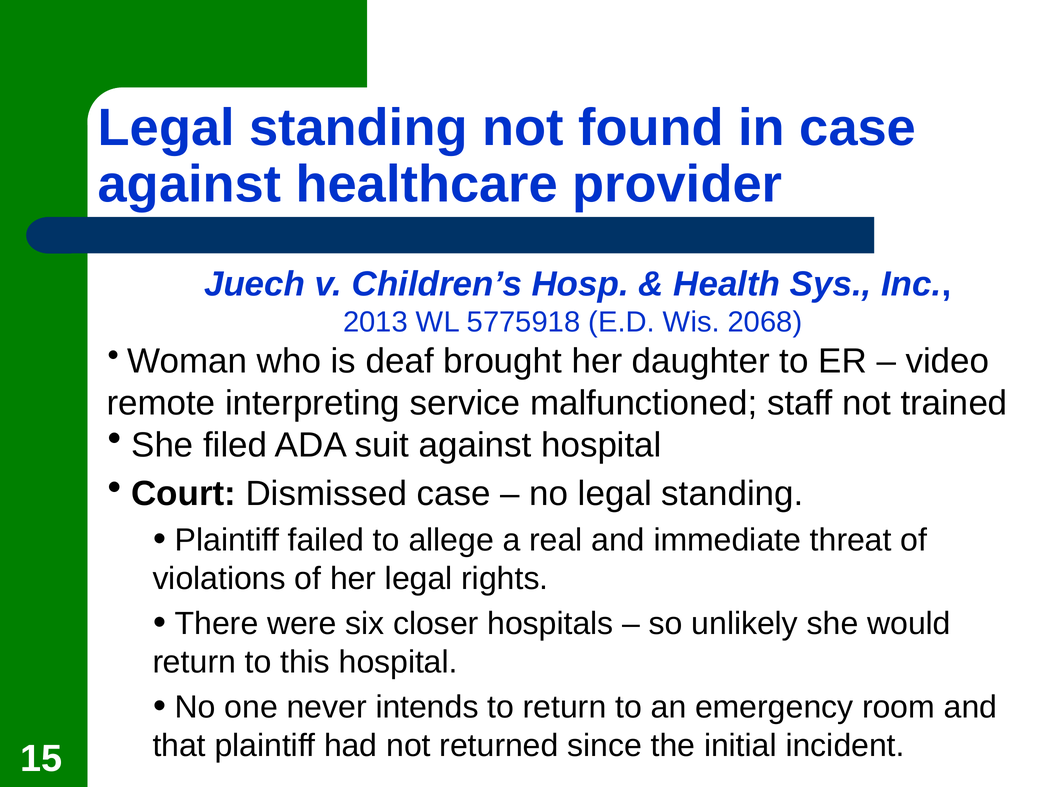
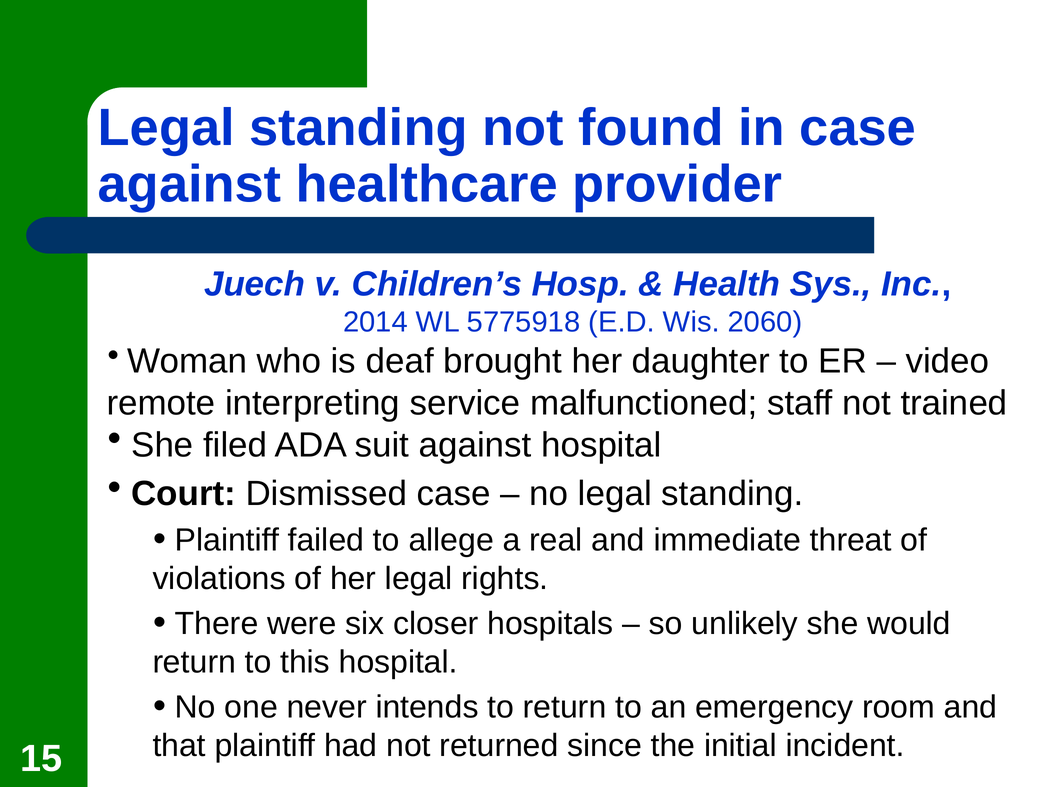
2013: 2013 -> 2014 (376, 322)
2068: 2068 -> 2060 (765, 322)
